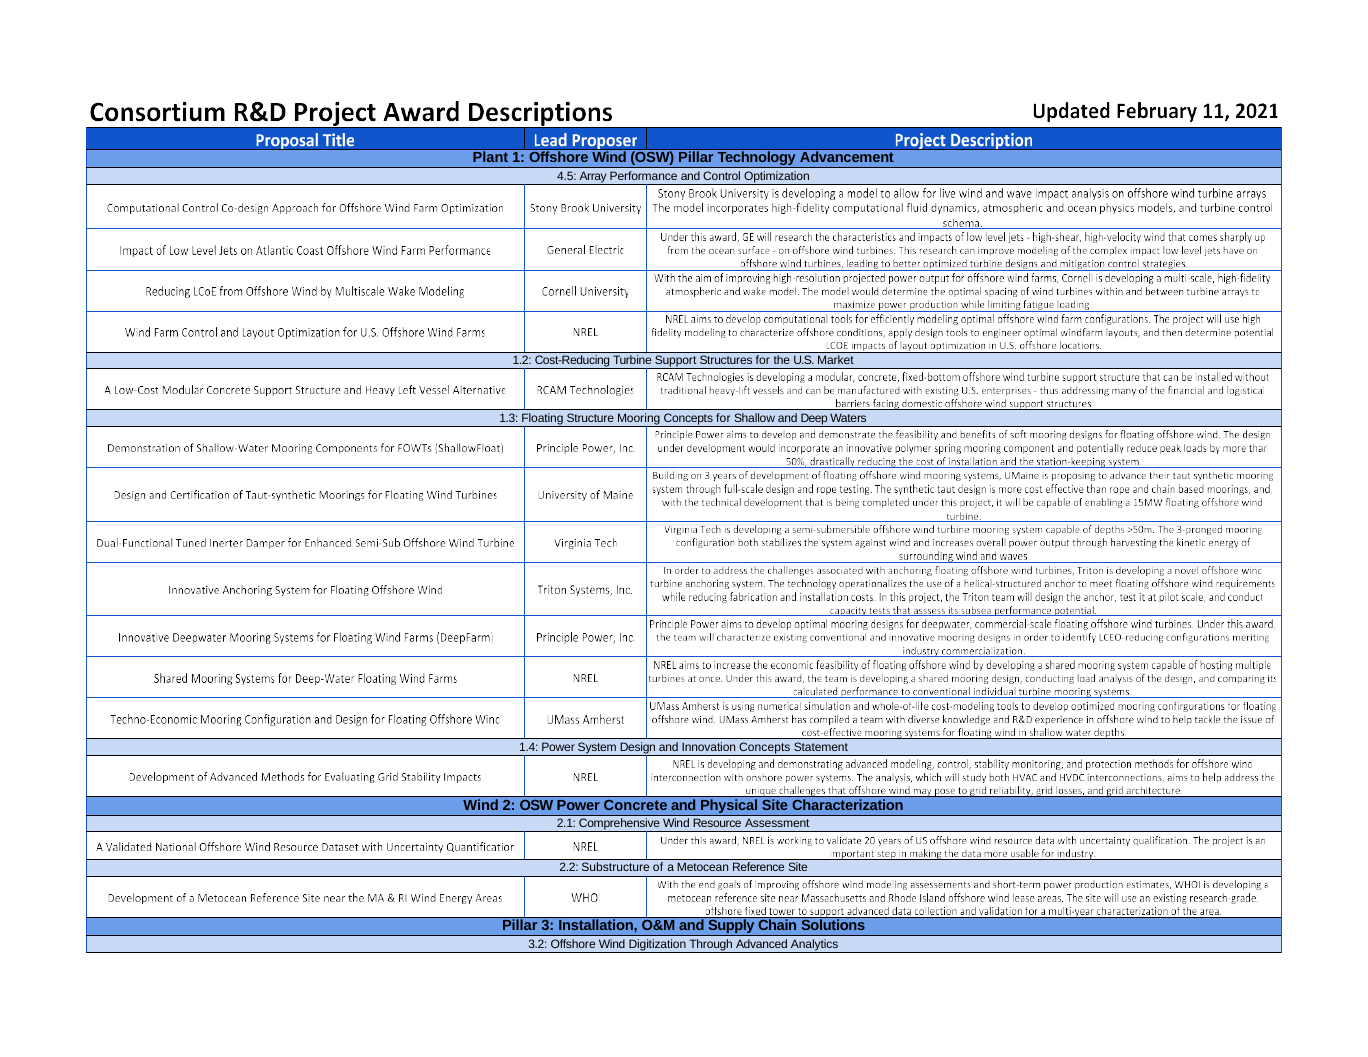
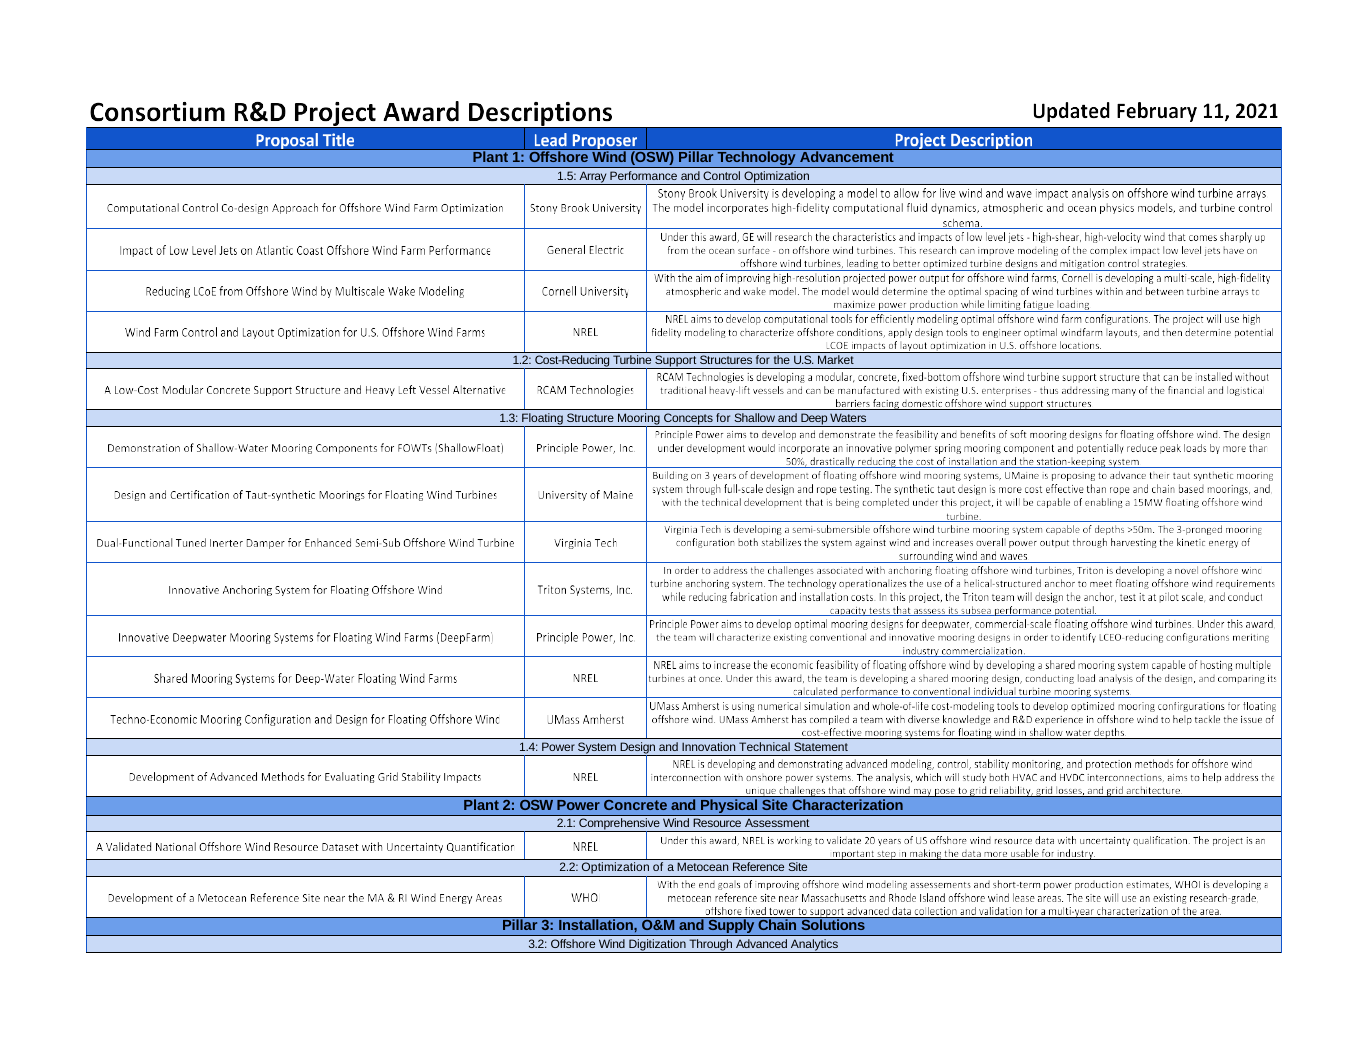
4.5: 4.5 -> 1.5 (567, 176)
Innovation Concepts: Concepts -> Technical (765, 747)
Wind: Wind -> Plant (481, 805)
2.2 Substructure: Substructure -> Optimization (616, 868)
